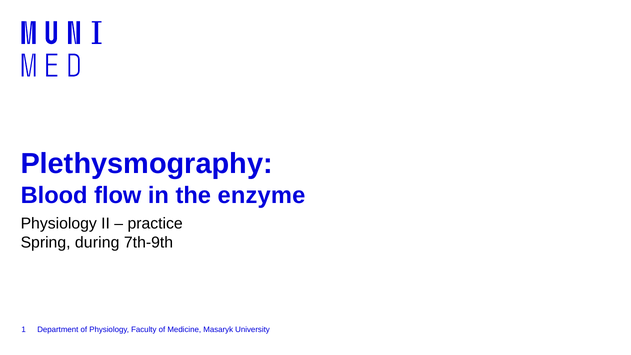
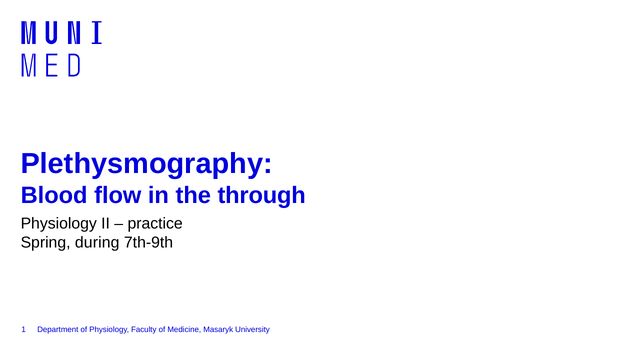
enzyme: enzyme -> through (262, 195)
